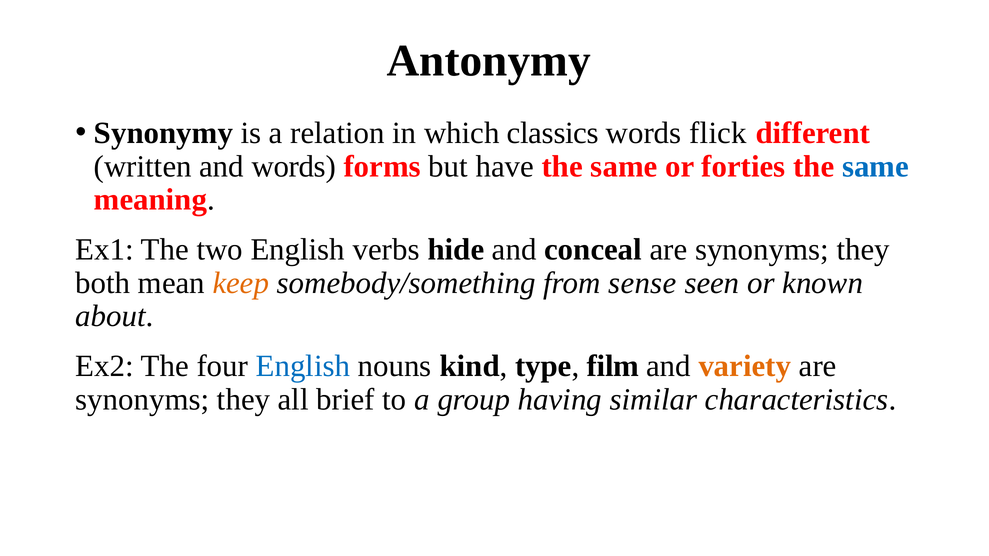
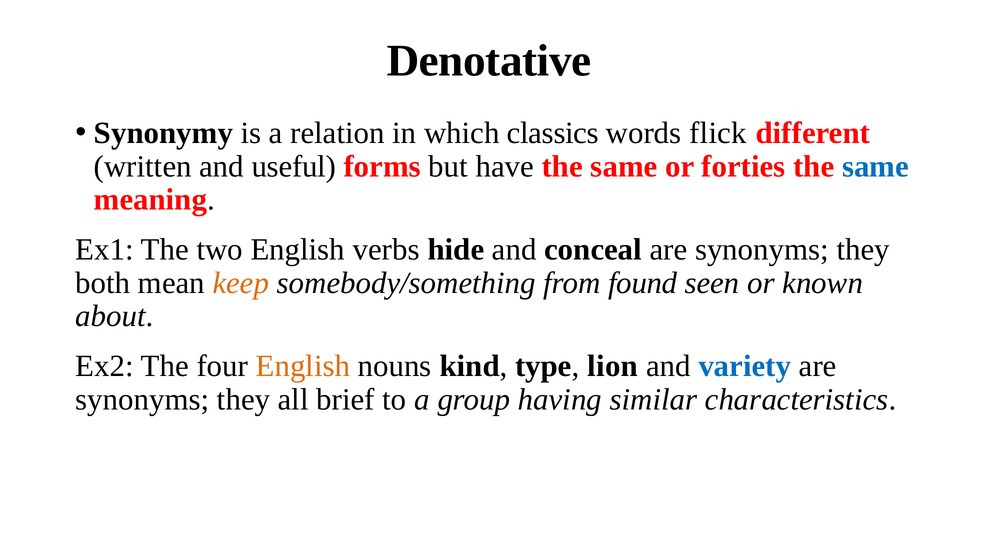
Antonymy: Antonymy -> Denotative (489, 61)
and words: words -> useful (294, 166)
sense: sense -> found (643, 283)
English colour: blue -> orange (303, 366)
film: film -> lion (613, 366)
variety colour: orange -> blue (745, 366)
